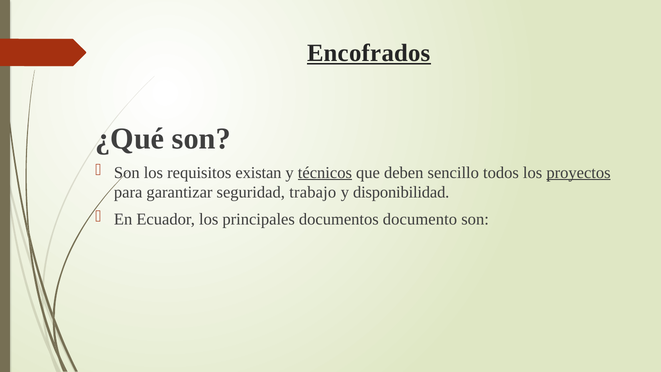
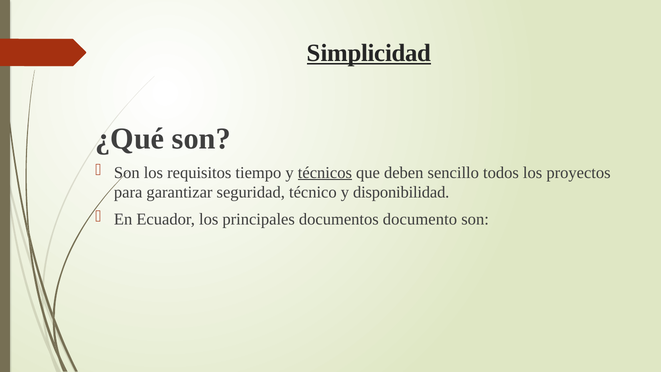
Encofrados: Encofrados -> Simplicidad (369, 53)
existan: existan -> tiempo (258, 172)
proyectos underline: present -> none (579, 172)
trabajo: trabajo -> técnico (313, 192)
